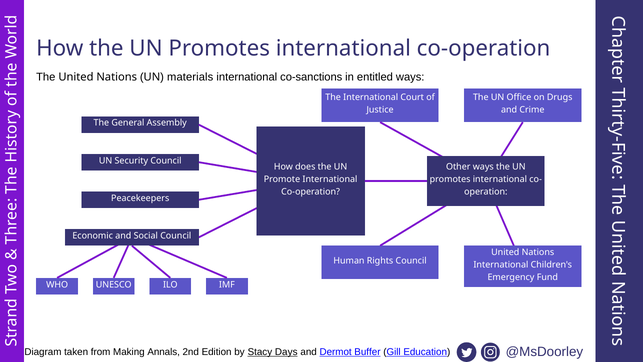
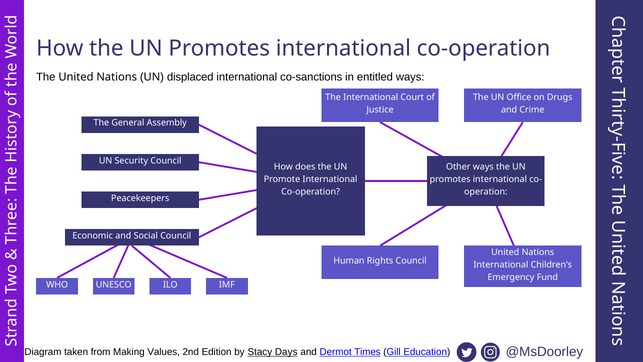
materials: materials -> displaced (190, 77)
Annals: Annals -> Values (164, 351)
Buffer: Buffer -> Times (367, 351)
